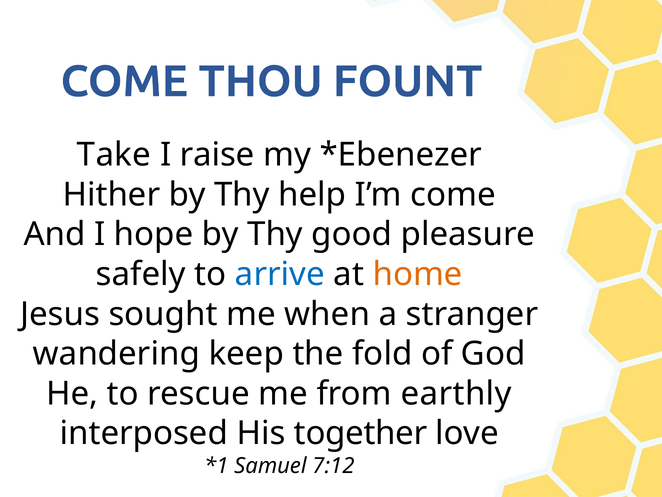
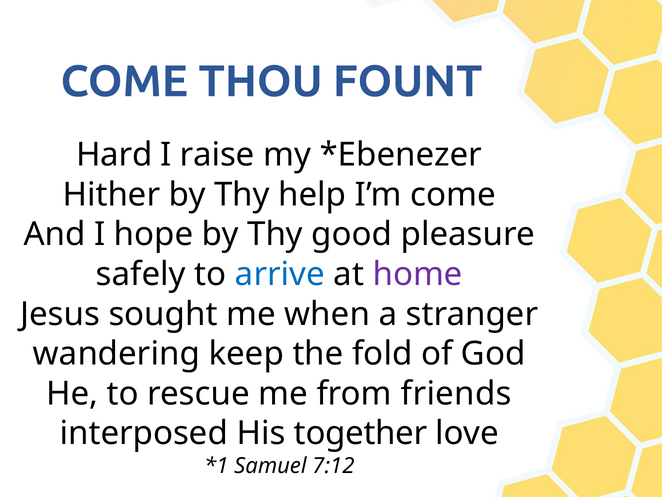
Take: Take -> Hard (114, 155)
home colour: orange -> purple (418, 274)
earthly: earthly -> friends (456, 393)
